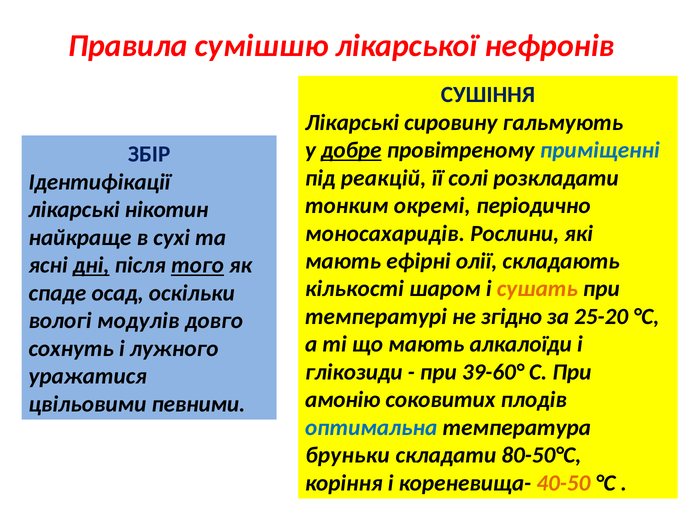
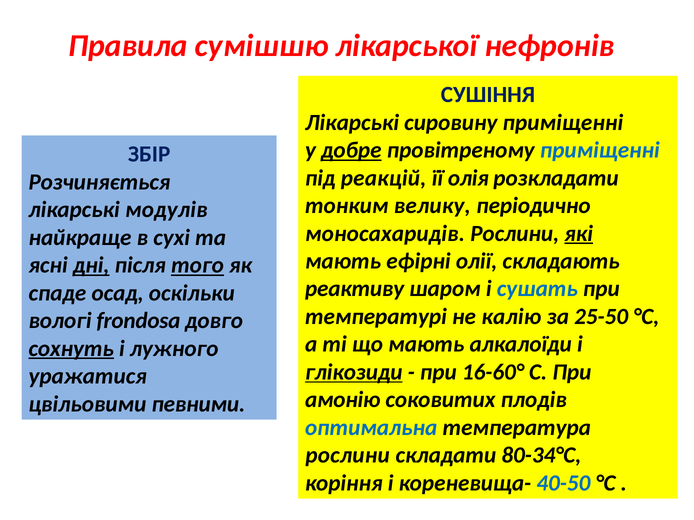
сировину гальмують: гальмують -> приміщенні (563, 123)
солі: солі -> олія (468, 178)
Ідентифікації: Ідентифікації -> Розчиняється (99, 182)
окремі: окремі -> велику (432, 206)
нікотин: нікотин -> модулів (166, 210)
які underline: none -> present (579, 234)
кількості: кількості -> реактиву (355, 289)
сушать colour: orange -> blue (537, 289)
згідно: згідно -> калію (511, 317)
25-20: 25-20 -> 25-50 (601, 317)
модулів: модулів -> frondоsa (138, 321)
сохнуть underline: none -> present (71, 349)
глікозиди underline: none -> present (354, 372)
39-60°: 39-60° -> 16-60° (493, 372)
бруньки: бруньки -> рослини (348, 456)
80-50°С: 80-50°С -> 80-34°С (541, 456)
40-50 colour: orange -> blue (563, 483)
